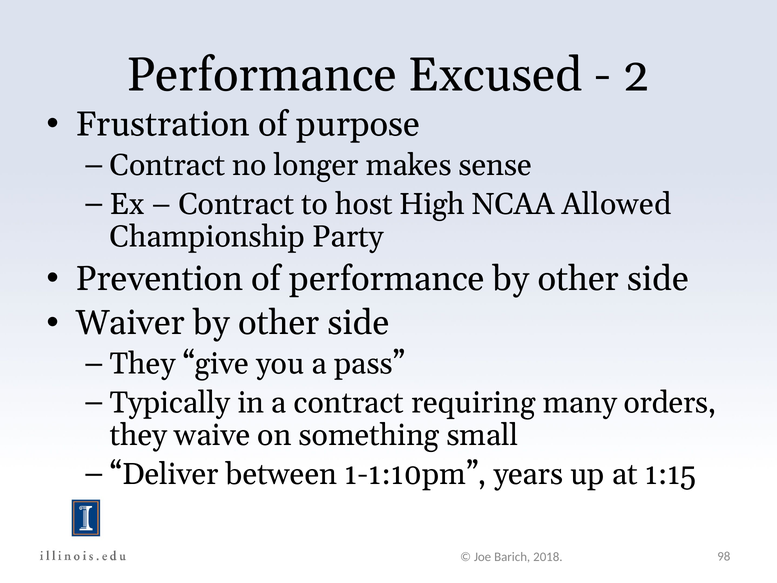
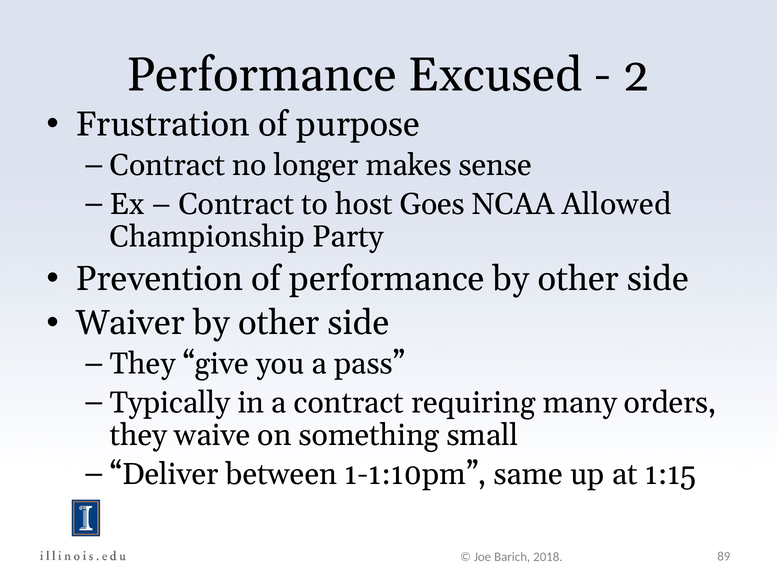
High: High -> Goes (432, 204)
years: years -> same (528, 474)
98: 98 -> 89 (724, 556)
